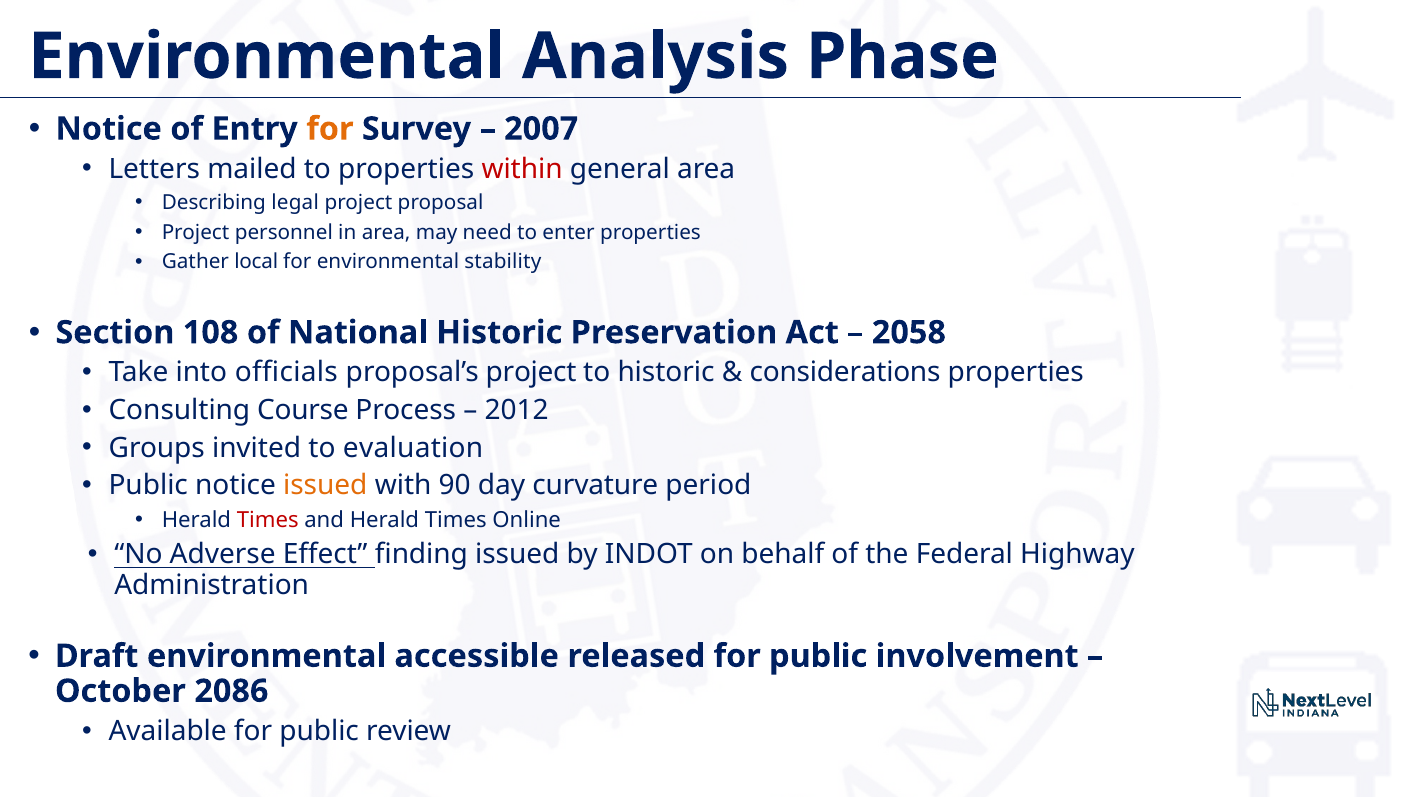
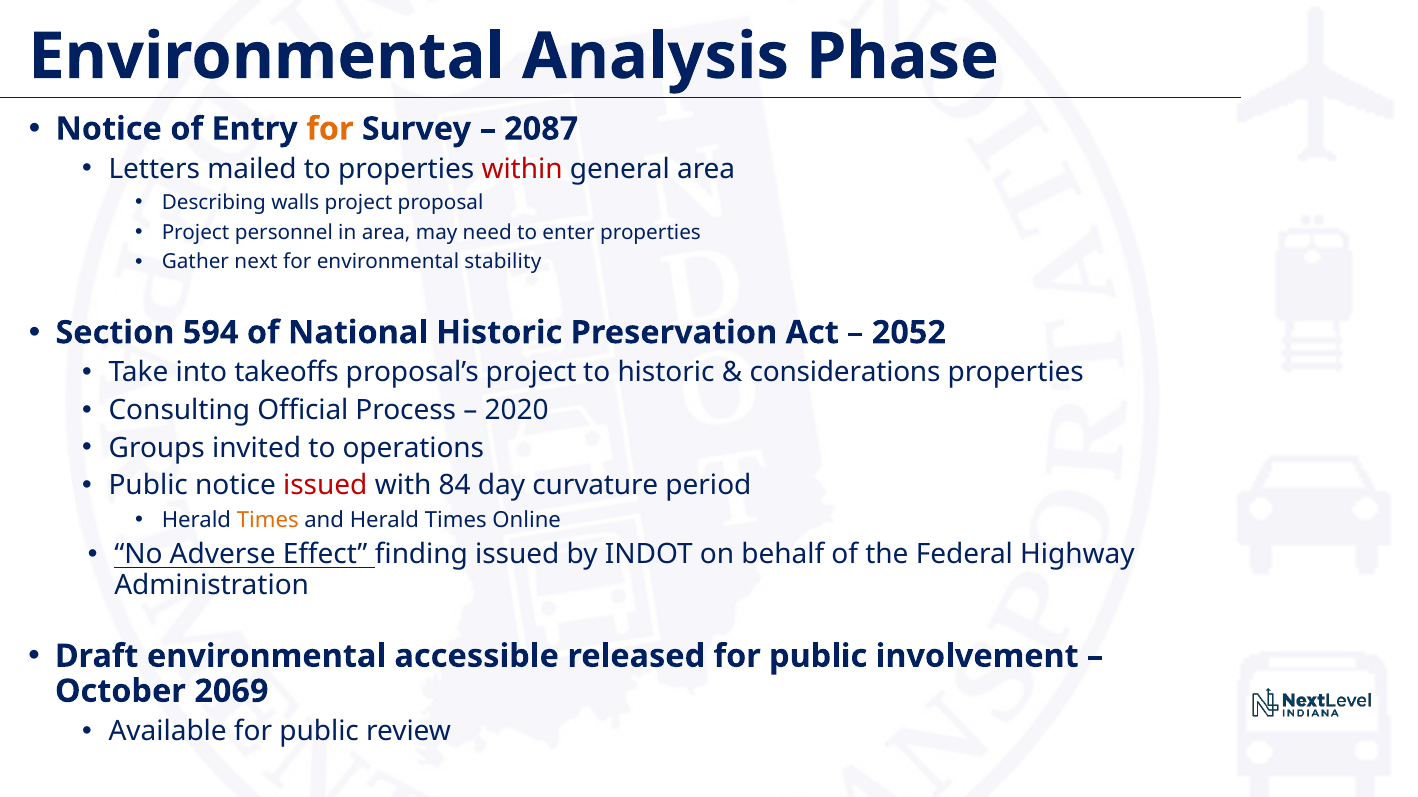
2007: 2007 -> 2087 (541, 129)
legal: legal -> walls (295, 203)
local: local -> next (256, 262)
108: 108 -> 594 (211, 333)
2058: 2058 -> 2052 (909, 333)
officials: officials -> takeoffs (287, 373)
Course: Course -> Official (303, 411)
2012: 2012 -> 2020 (517, 411)
evaluation: evaluation -> operations (413, 448)
issued colour: orange -> red (325, 486)
90: 90 -> 84 (455, 486)
Times colour: red -> orange (268, 520)
2086: 2086 -> 2069 (231, 692)
